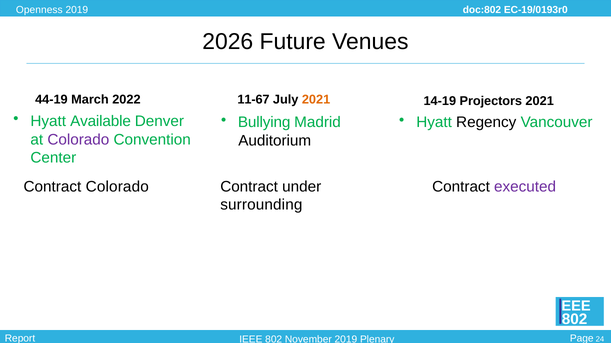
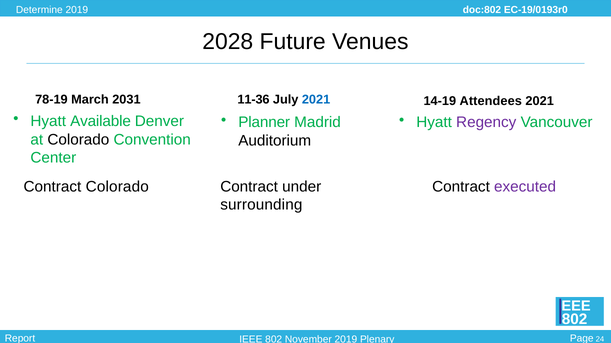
Openness: Openness -> Determine (39, 10)
2026: 2026 -> 2028 (228, 42)
44-19: 44-19 -> 78-19 (51, 100)
2022: 2022 -> 2031 (126, 100)
11-67: 11-67 -> 11-36 (254, 100)
2021 colour: orange -> blue (316, 100)
Projectors: Projectors -> Attendees (491, 101)
Bullying: Bullying -> Planner (264, 123)
Regency colour: black -> purple (486, 123)
Colorado colour: purple -> black (78, 140)
